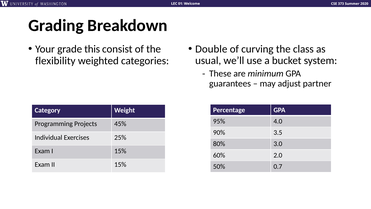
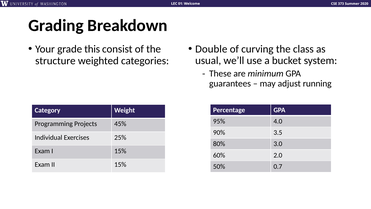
flexibility: flexibility -> structure (55, 61)
partner: partner -> running (317, 83)
